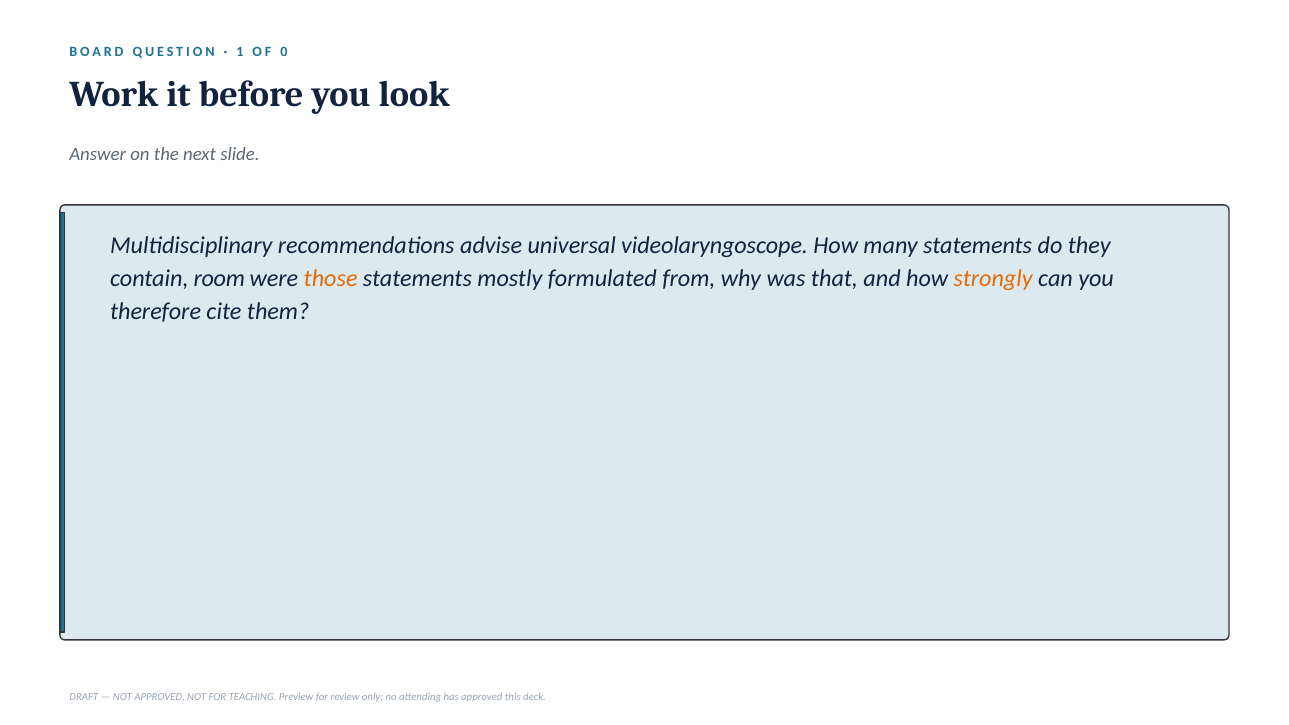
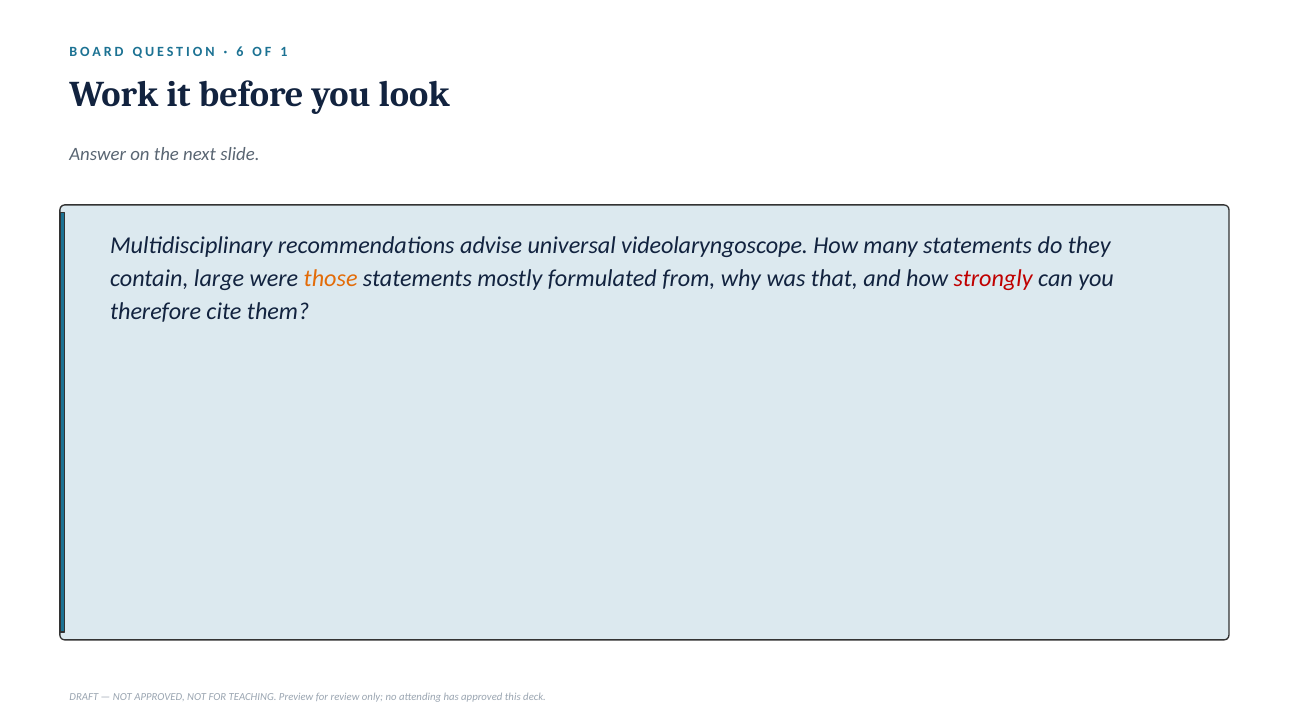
1: 1 -> 6 (240, 52)
0: 0 -> 1 (284, 52)
room: room -> large (219, 278)
strongly colour: orange -> red (993, 278)
